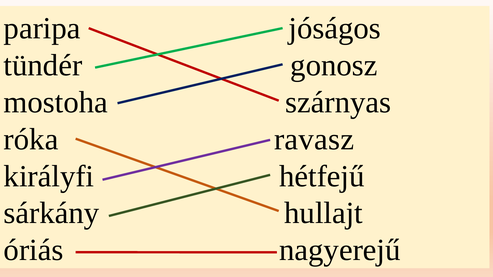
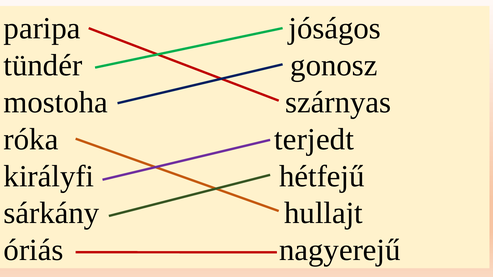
ravasz: ravasz -> terjedt (314, 139)
